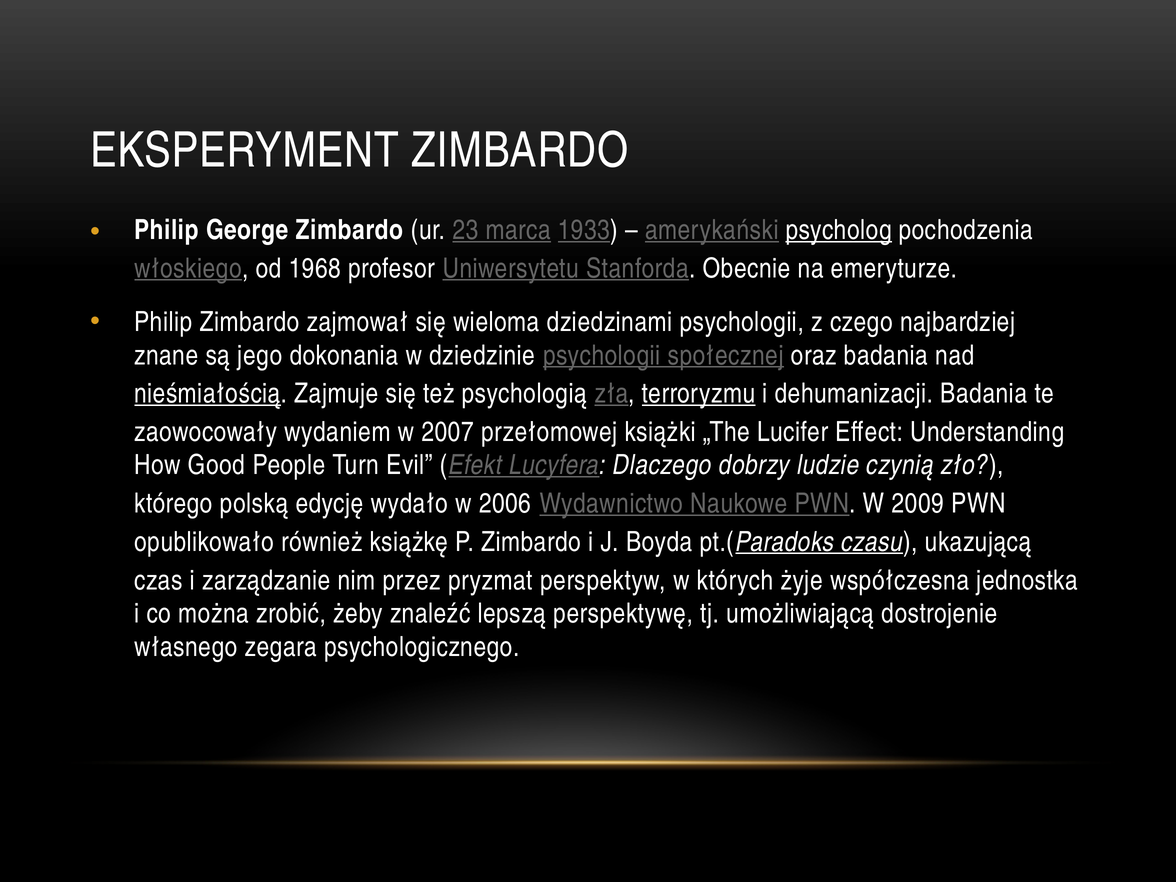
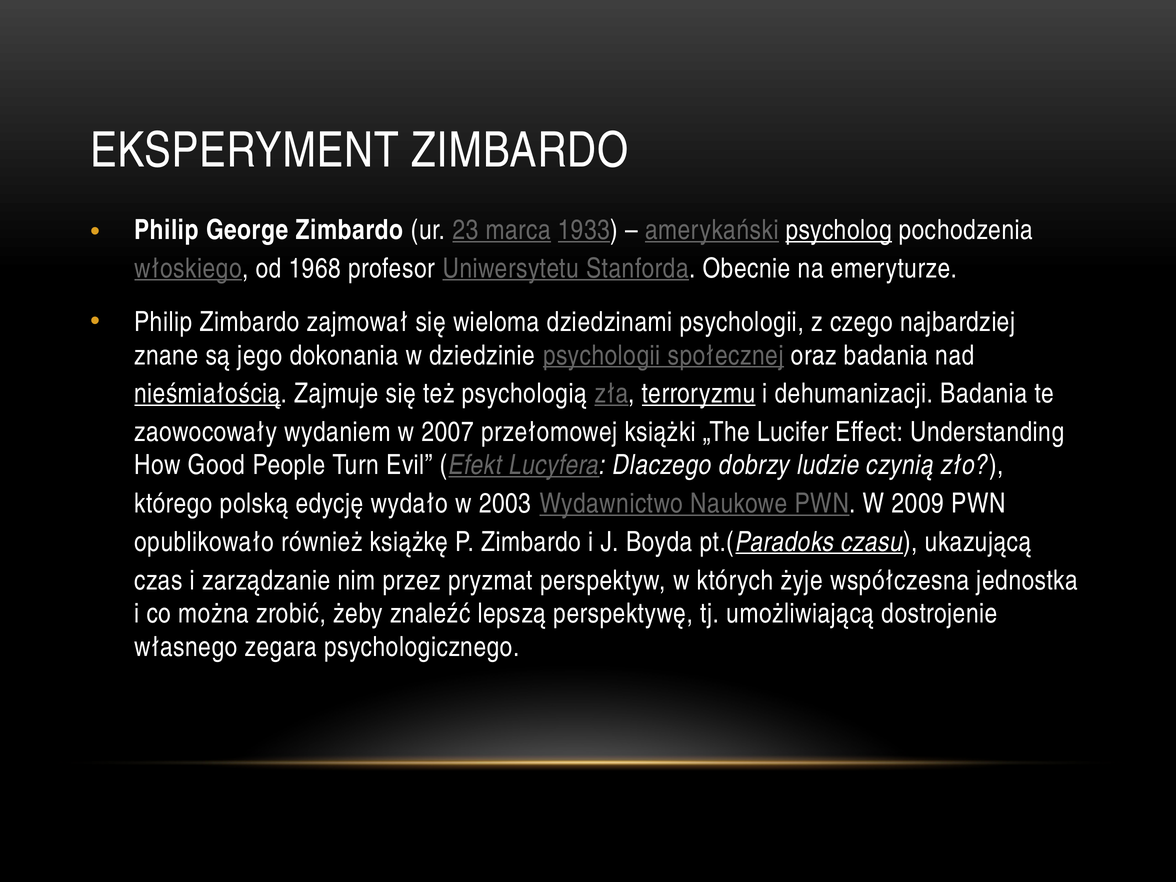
2006: 2006 -> 2003 (505, 504)
